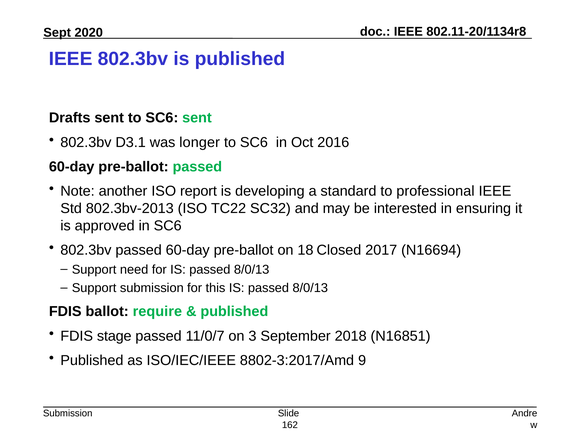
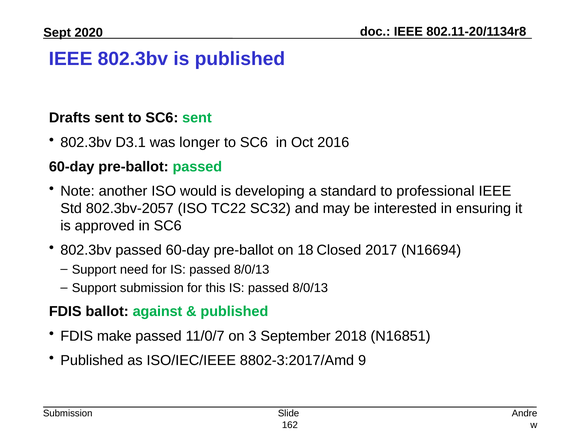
report: report -> would (198, 191)
802.3bv-2013: 802.3bv-2013 -> 802.3bv-2057 (130, 209)
require: require -> against (157, 312)
stage: stage -> make (114, 336)
